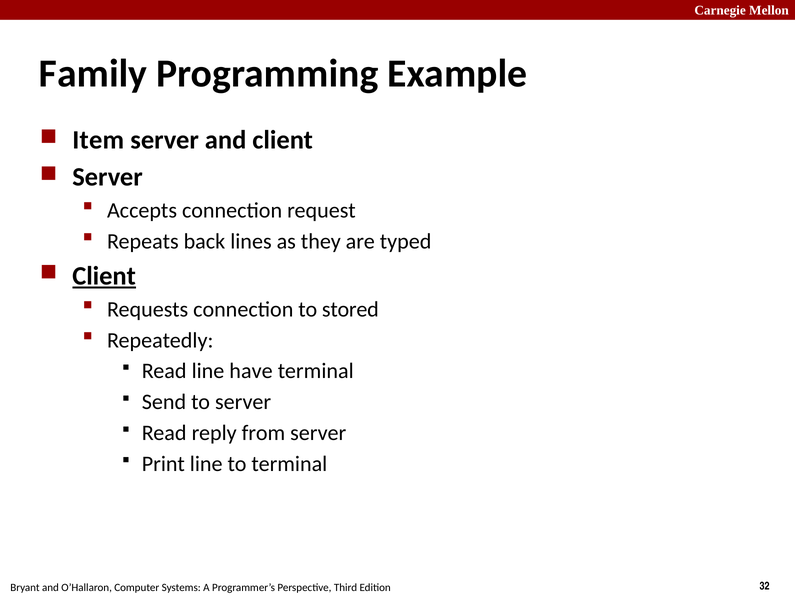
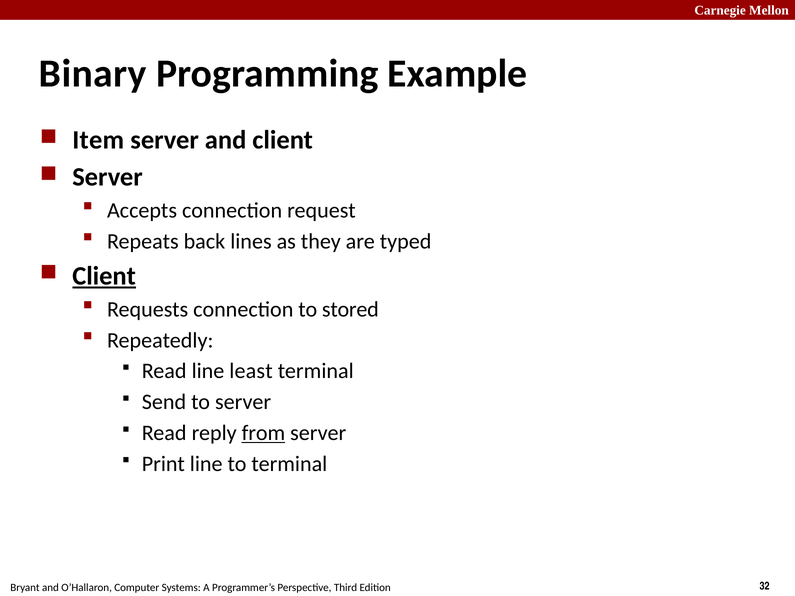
Family: Family -> Binary (93, 74)
have: have -> least (251, 371)
from underline: none -> present (263, 433)
